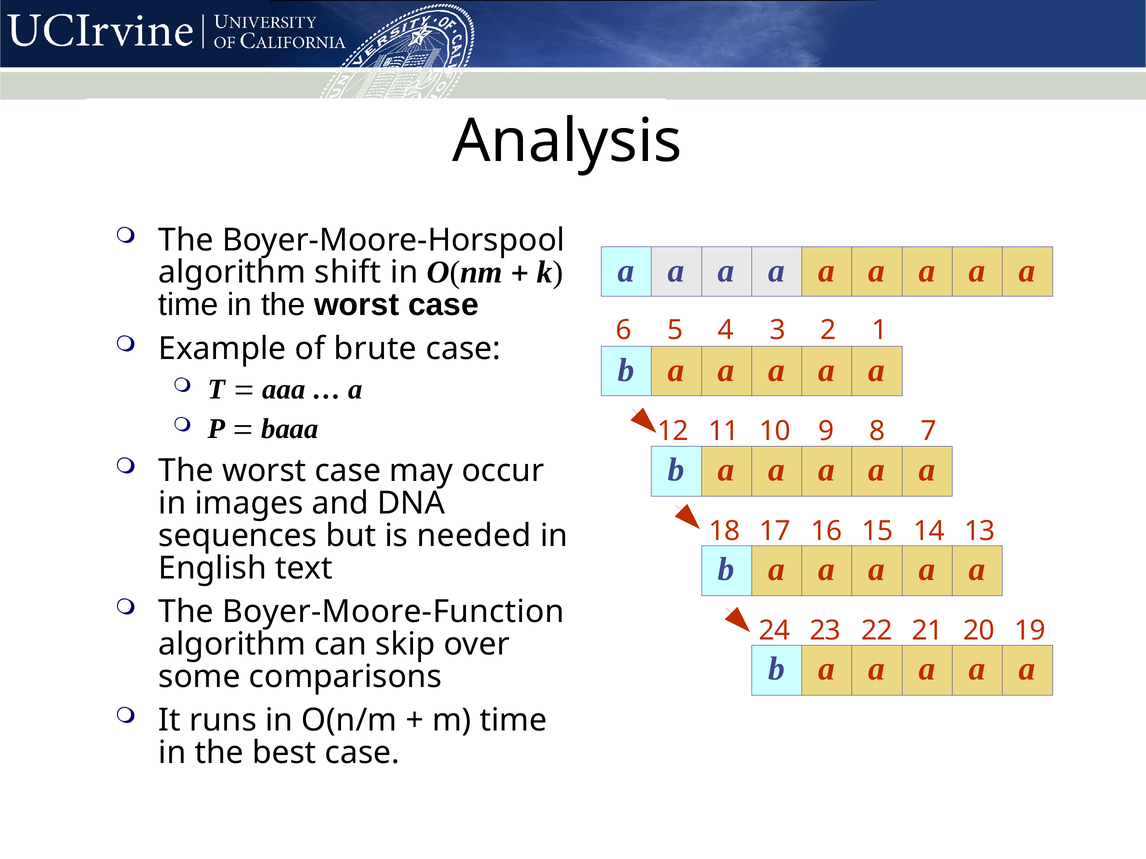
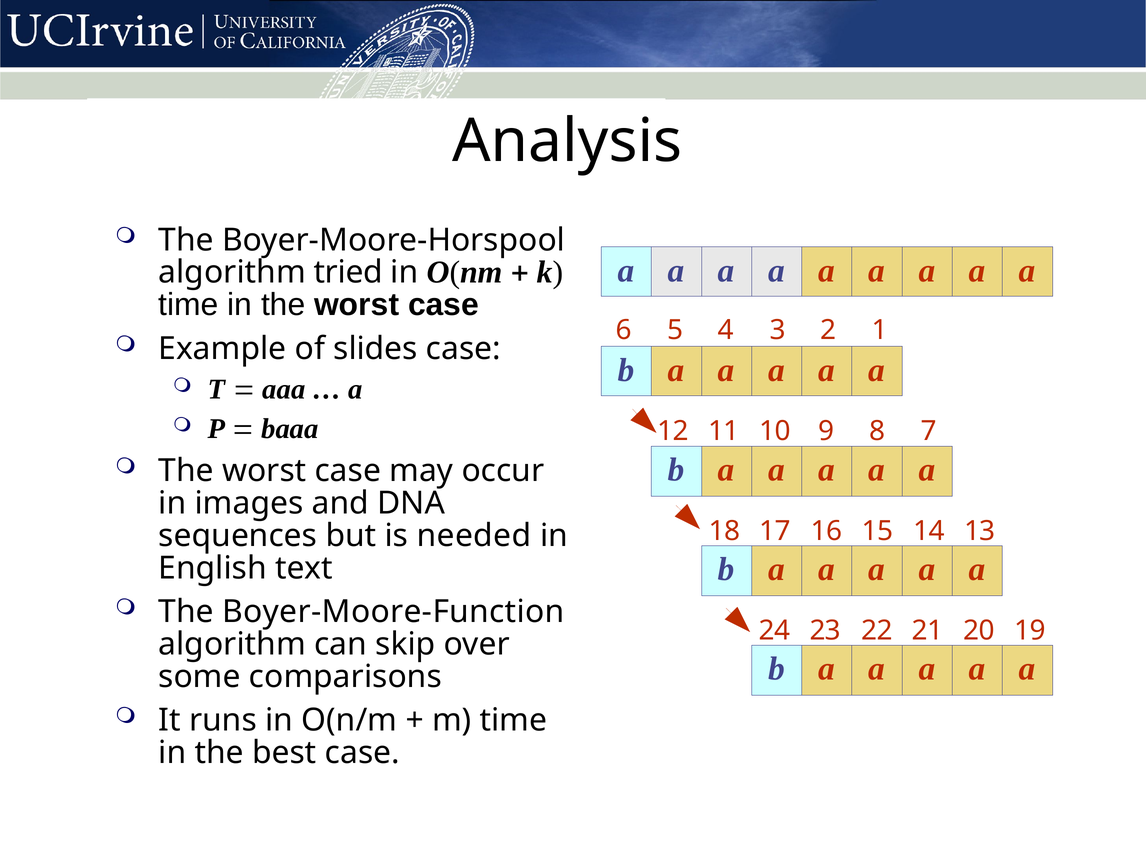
shift: shift -> tried (348, 273)
brute: brute -> slides (376, 349)
